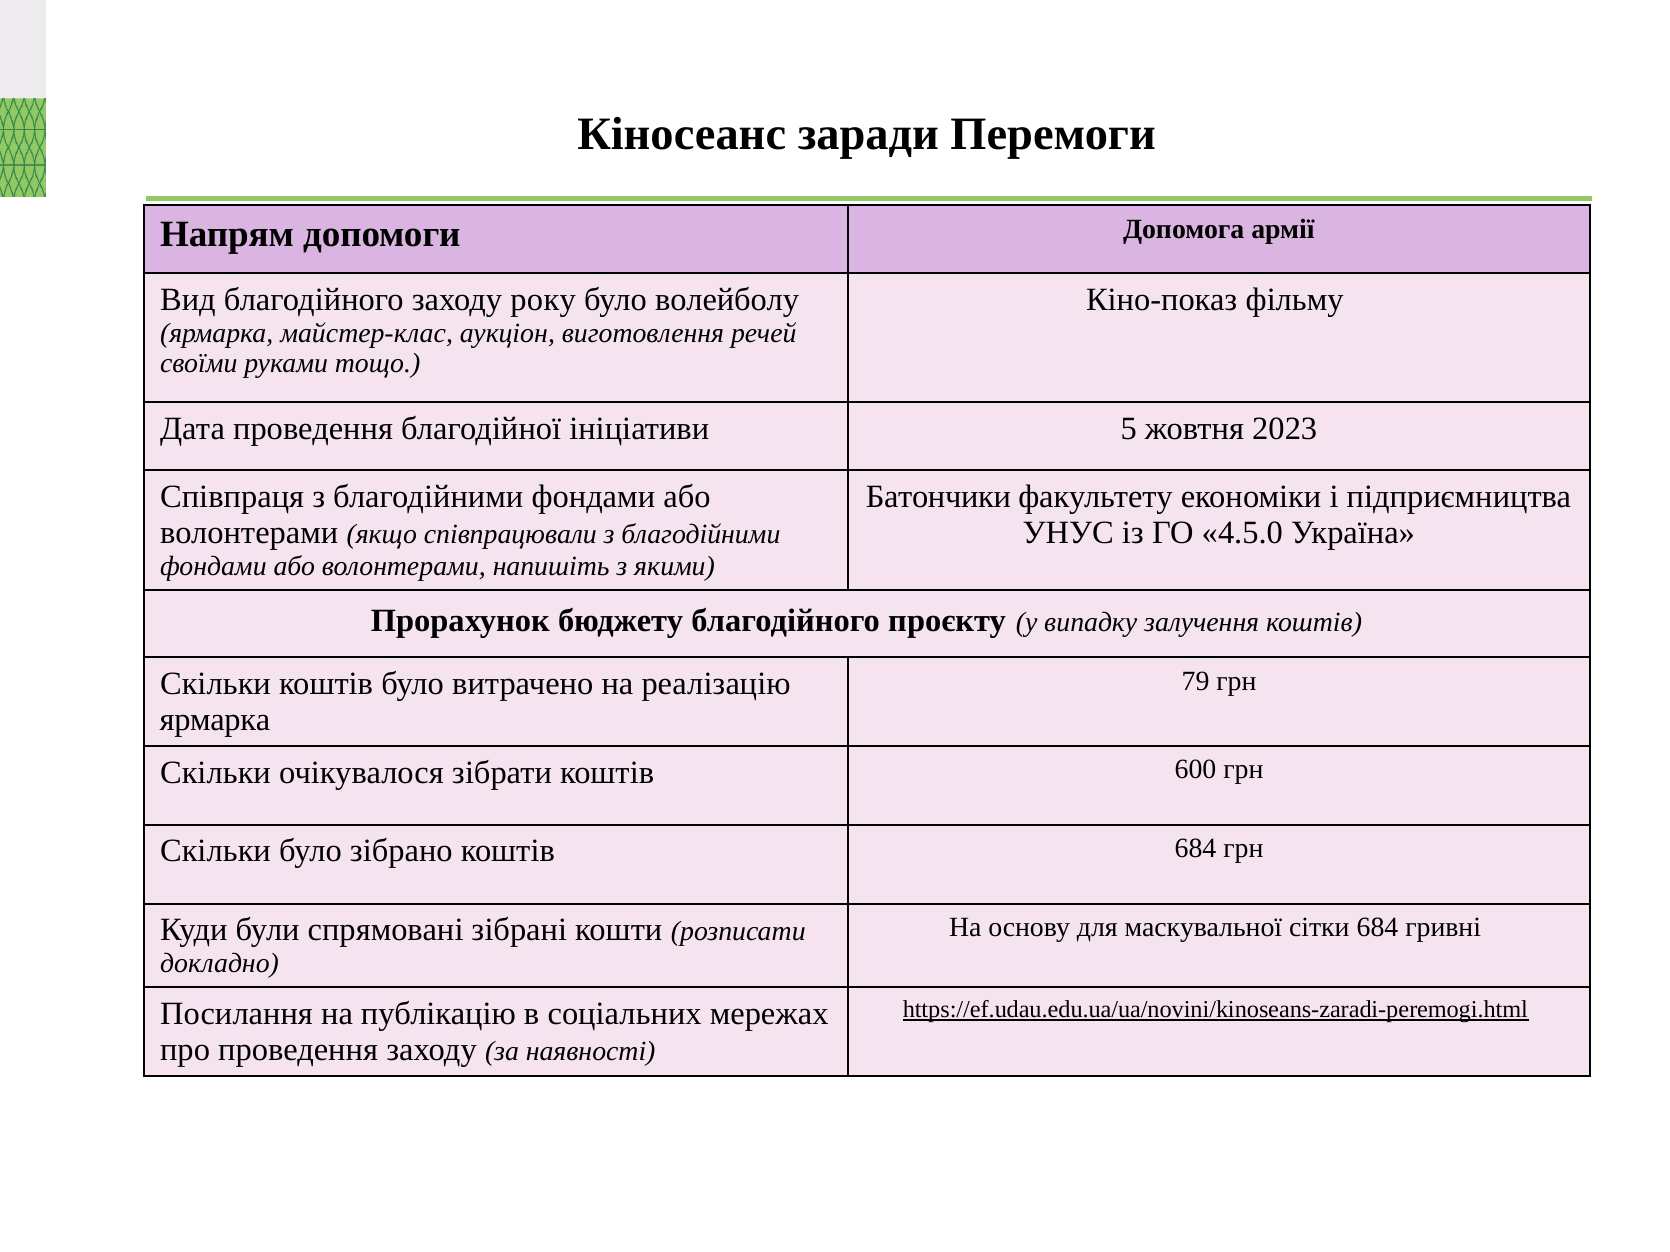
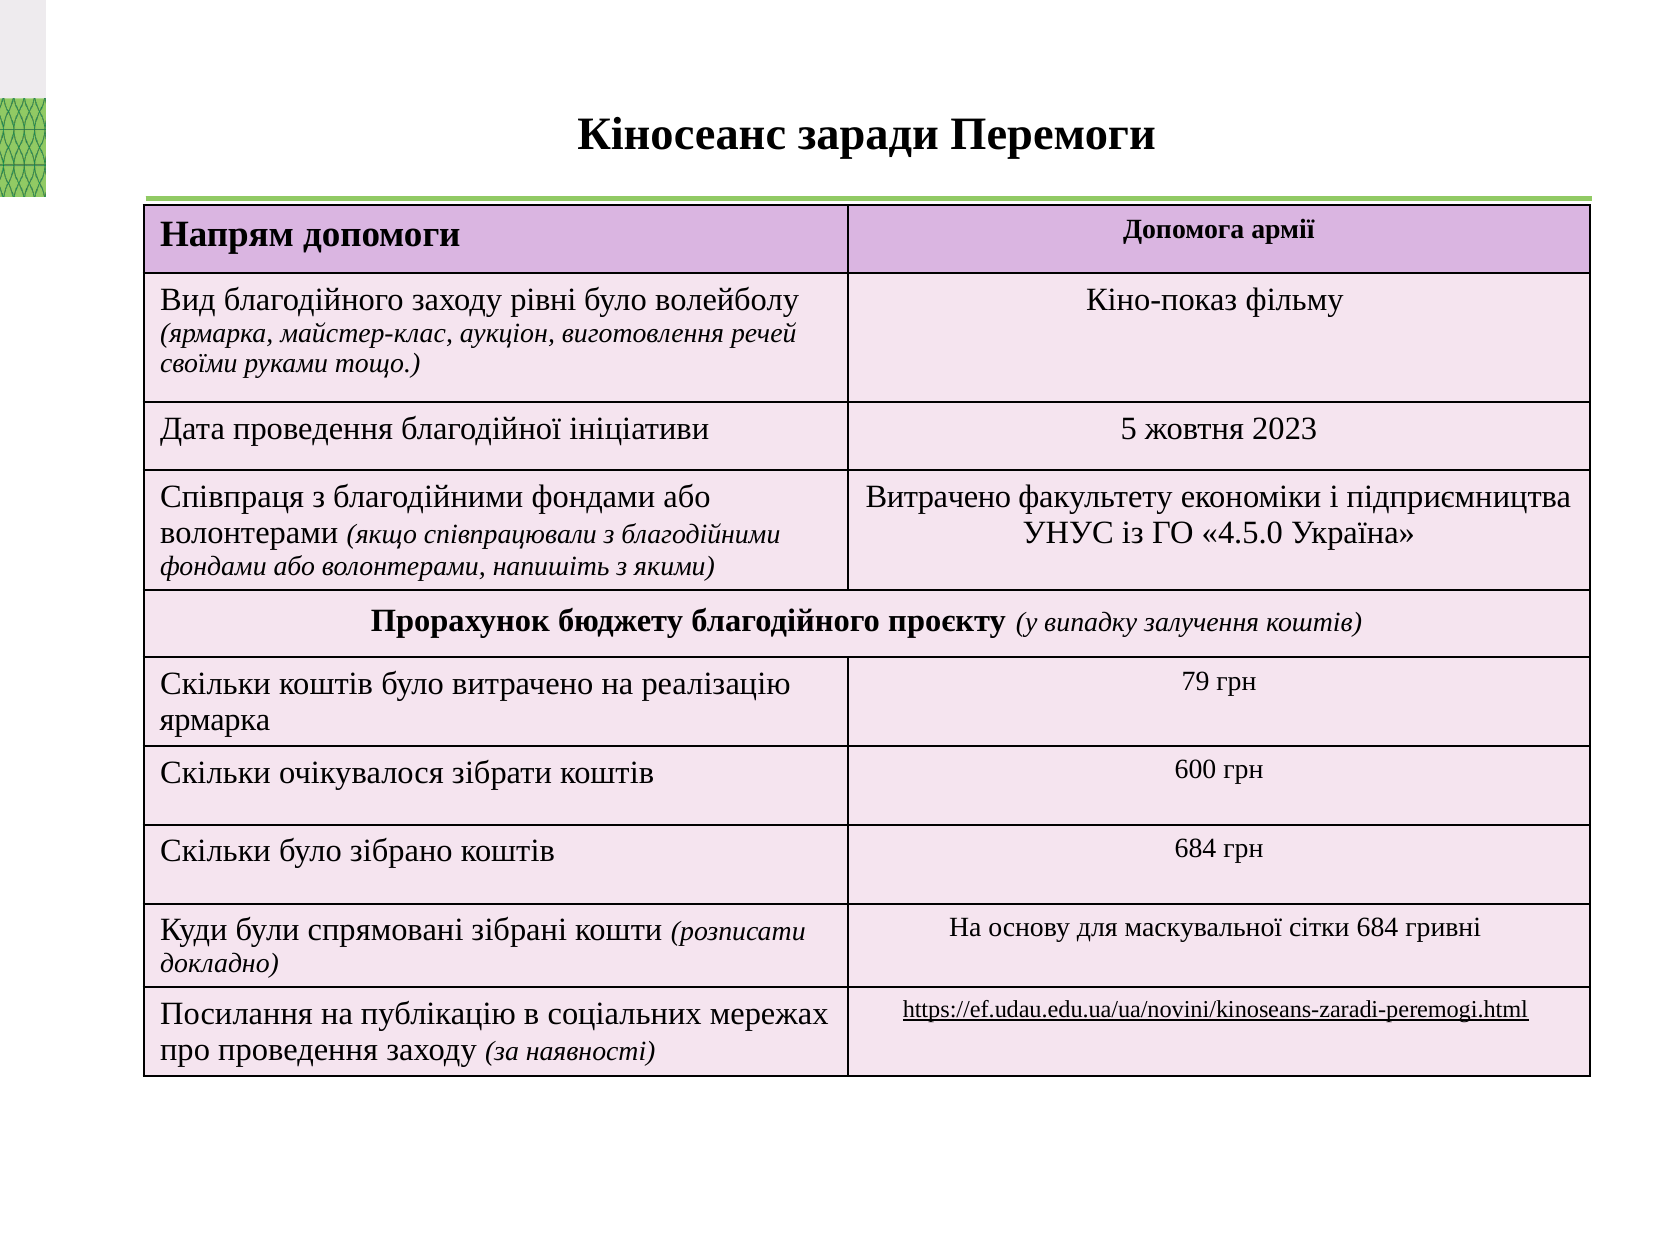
року: року -> рівні (543, 300)
Батончики: Батончики -> Витрачено (938, 497)
